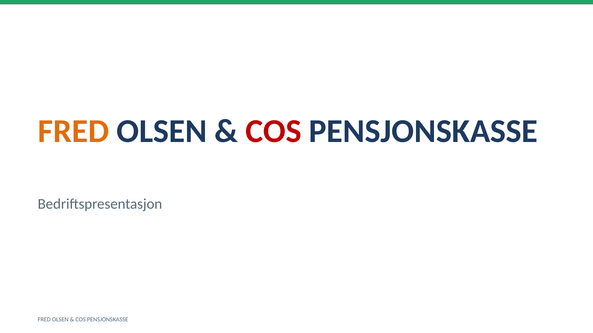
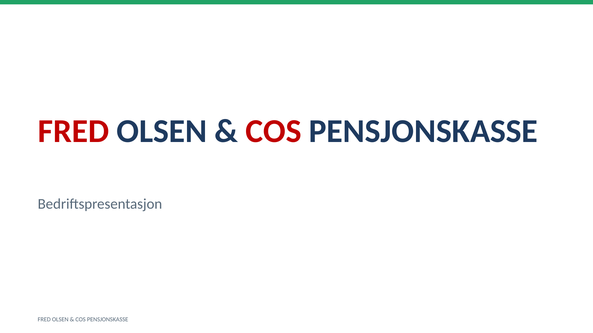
FRED colour: orange -> red (73, 132)
